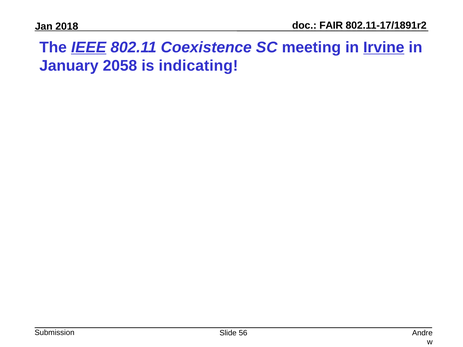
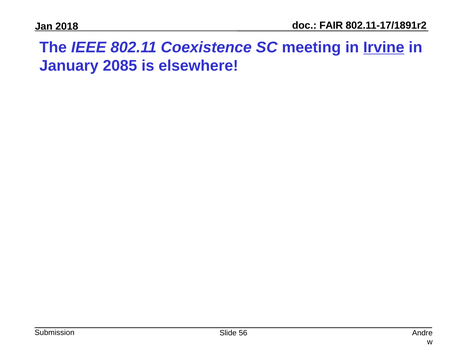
IEEE underline: present -> none (89, 47)
2058: 2058 -> 2085 (120, 66)
indicating: indicating -> elsewhere (198, 66)
